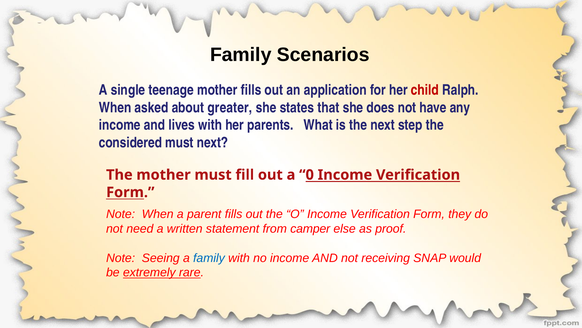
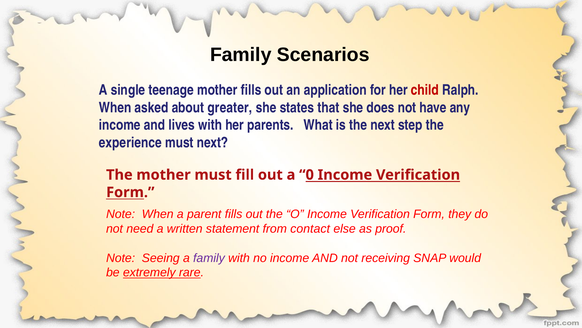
considered: considered -> experience (130, 142)
camper: camper -> contact (310, 228)
family colour: blue -> purple (209, 258)
